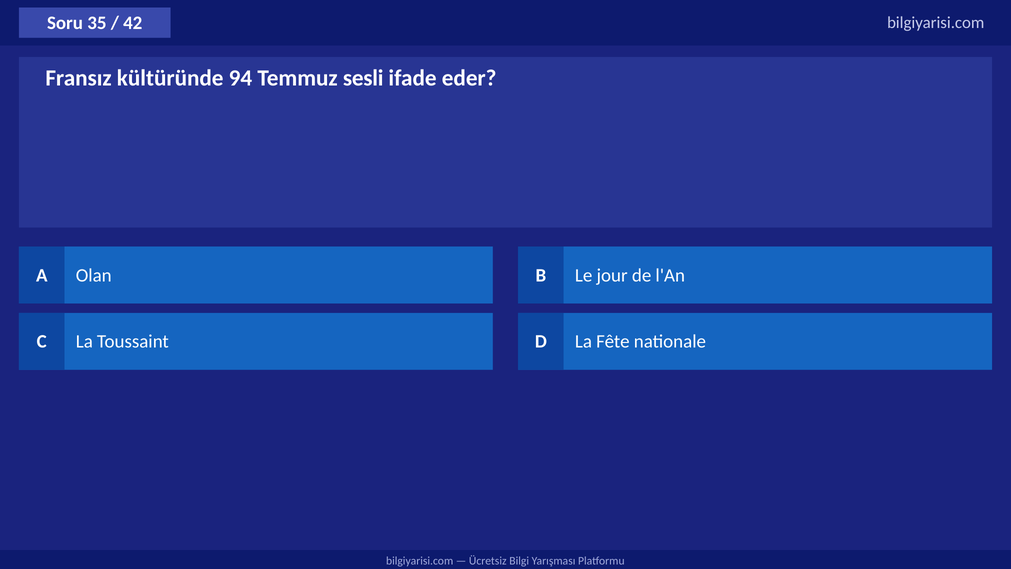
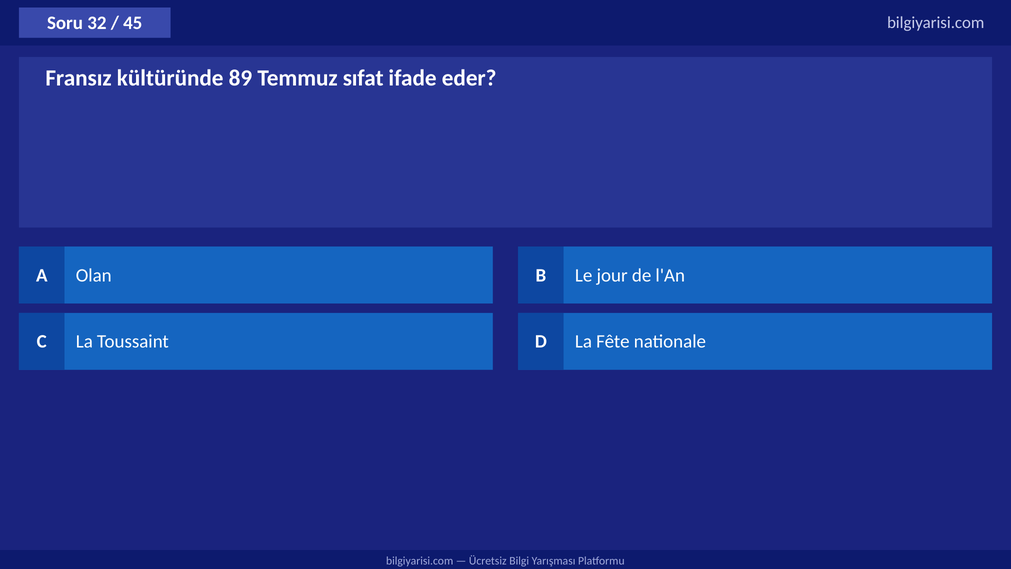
35: 35 -> 32 (97, 23)
42: 42 -> 45 (133, 23)
94: 94 -> 89 (240, 78)
sesli: sesli -> sıfat (363, 78)
